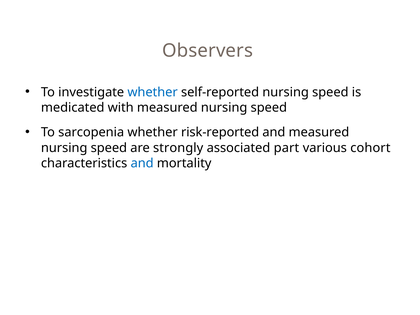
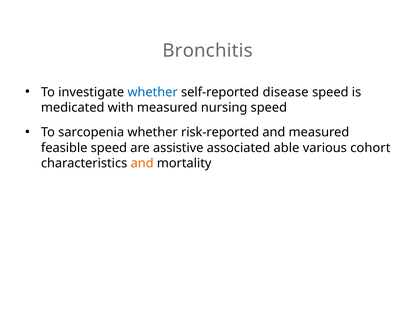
Observers: Observers -> Bronchitis (208, 51)
self-reported nursing: nursing -> disease (286, 92)
nursing: nursing -> feasible (64, 148)
strongly: strongly -> assistive (178, 148)
part: part -> able (286, 148)
and colour: blue -> orange (142, 163)
